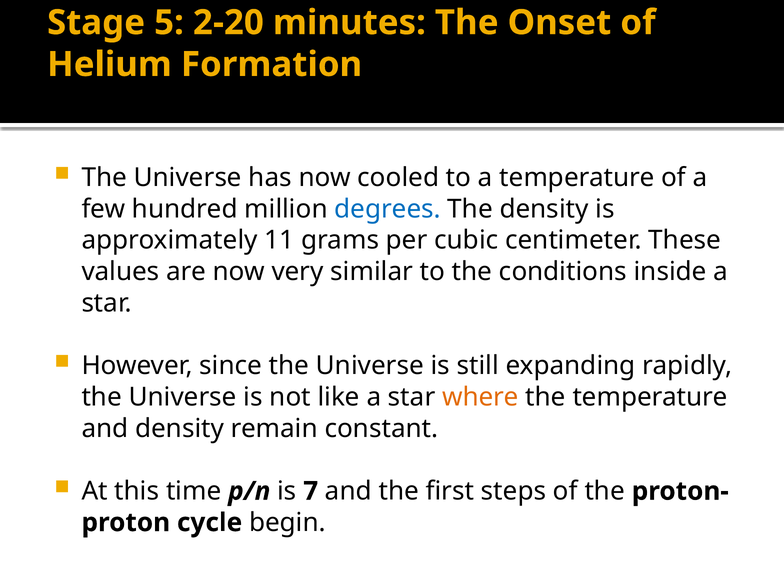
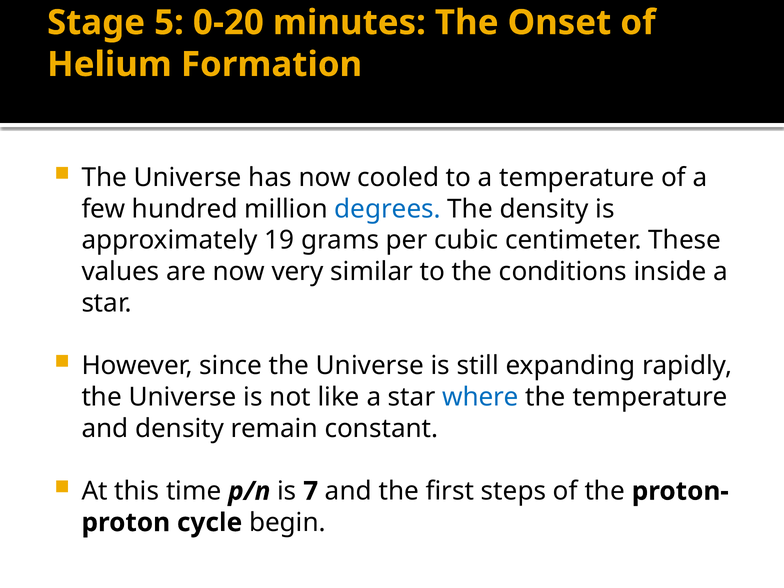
2-20: 2-20 -> 0-20 (228, 23)
11: 11 -> 19 (279, 240)
where colour: orange -> blue (480, 397)
